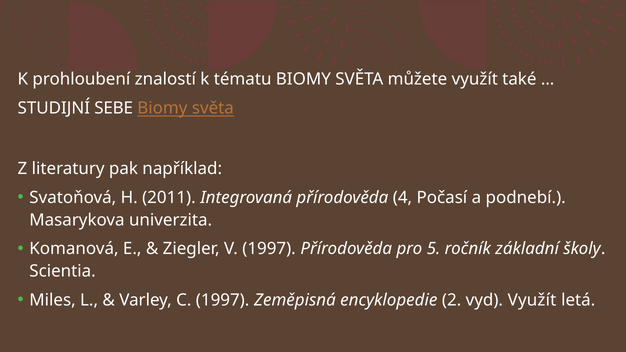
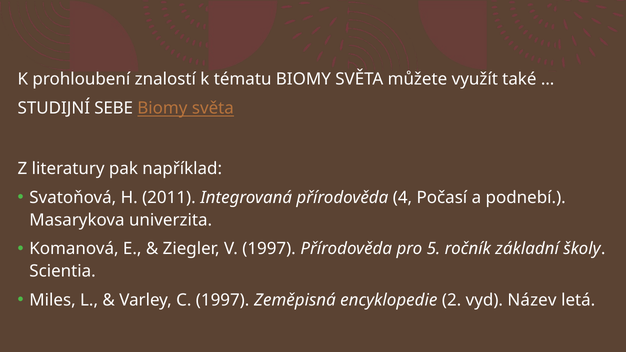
vyd Využít: Využít -> Název (532, 300)
